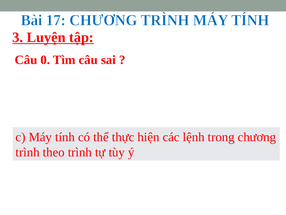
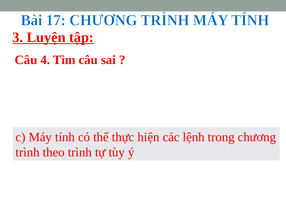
0: 0 -> 4 (45, 60)
